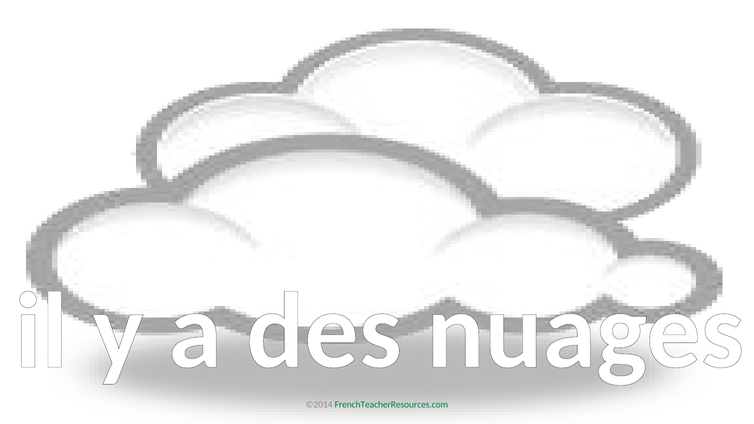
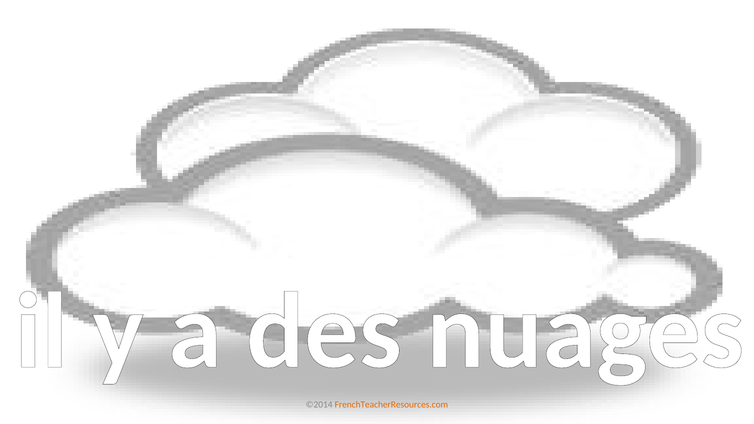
FrenchTeacherResources.com colour: green -> orange (391, 405)
